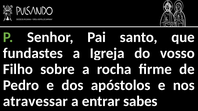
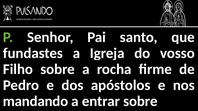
atravessar: atravessar -> mandando (35, 101)
entrar sabes: sabes -> sobre (140, 101)
